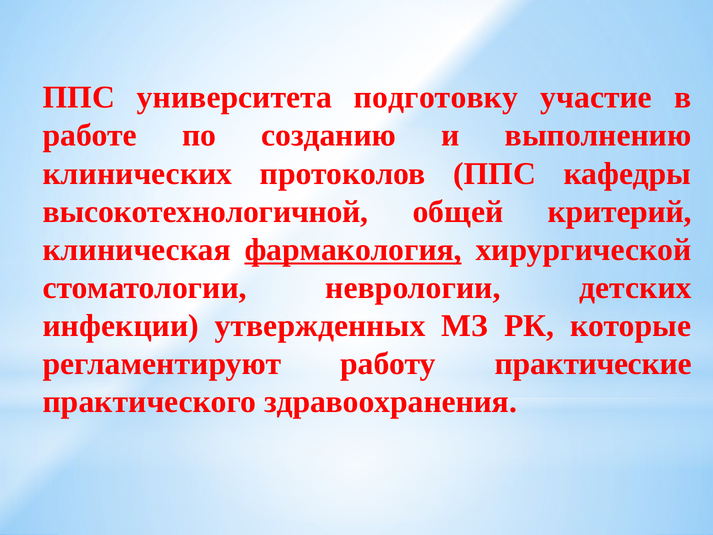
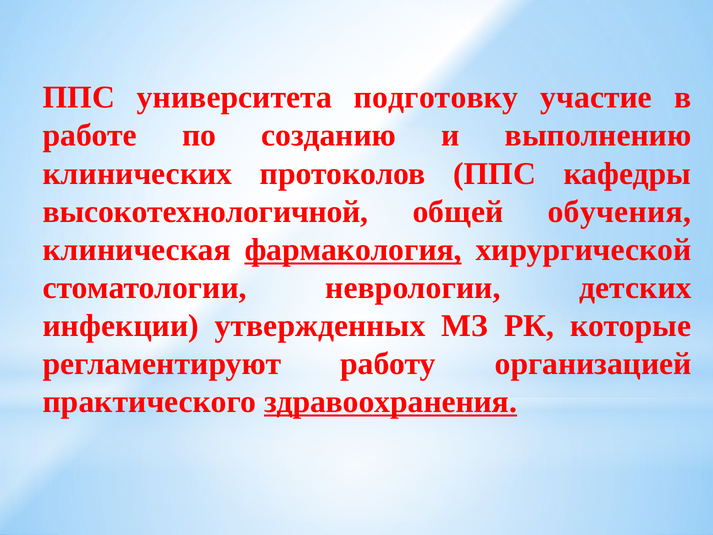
критерий: критерий -> обучения (619, 212)
практические: практические -> организацией (593, 364)
здравоохранения underline: none -> present (391, 402)
